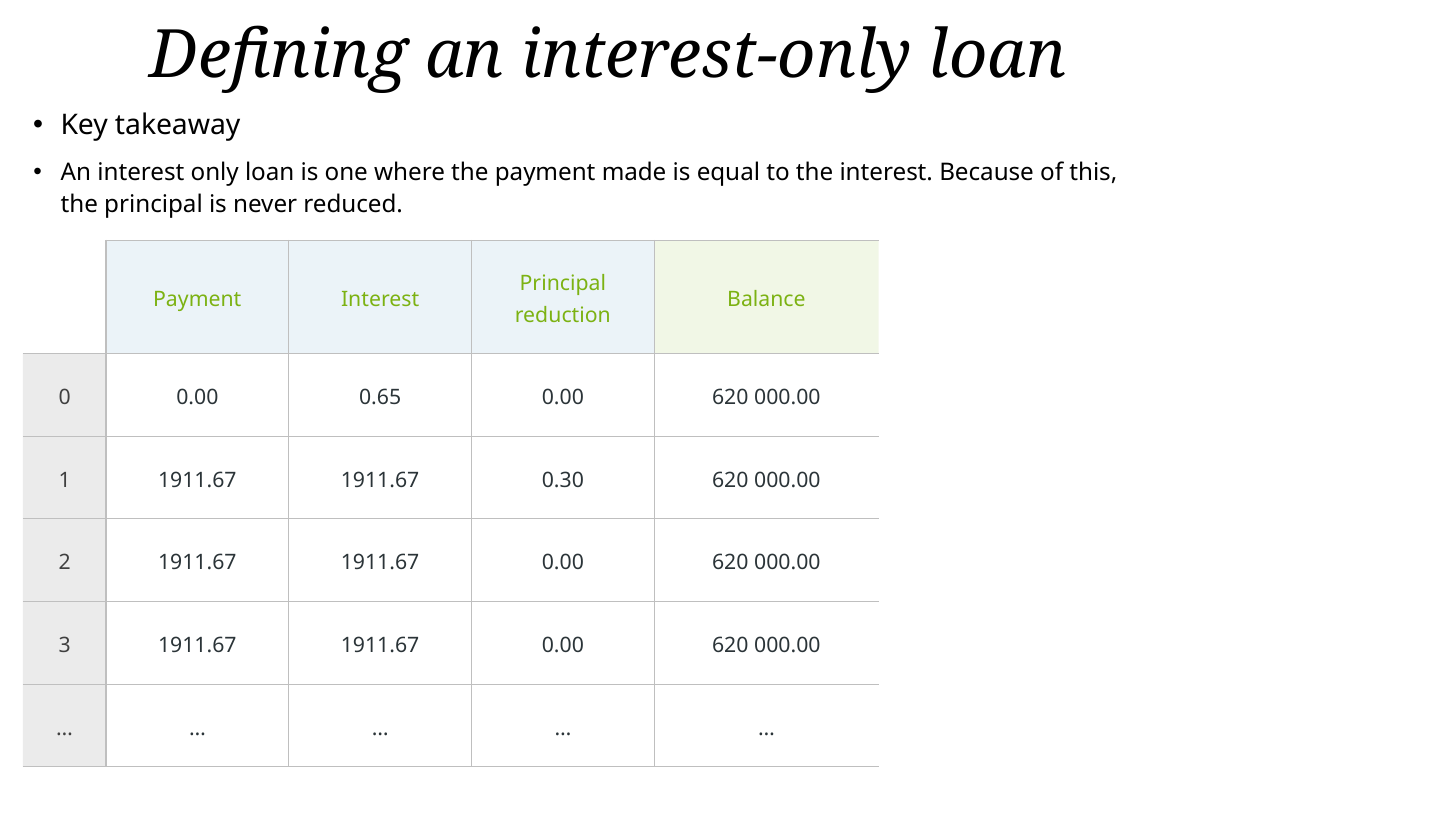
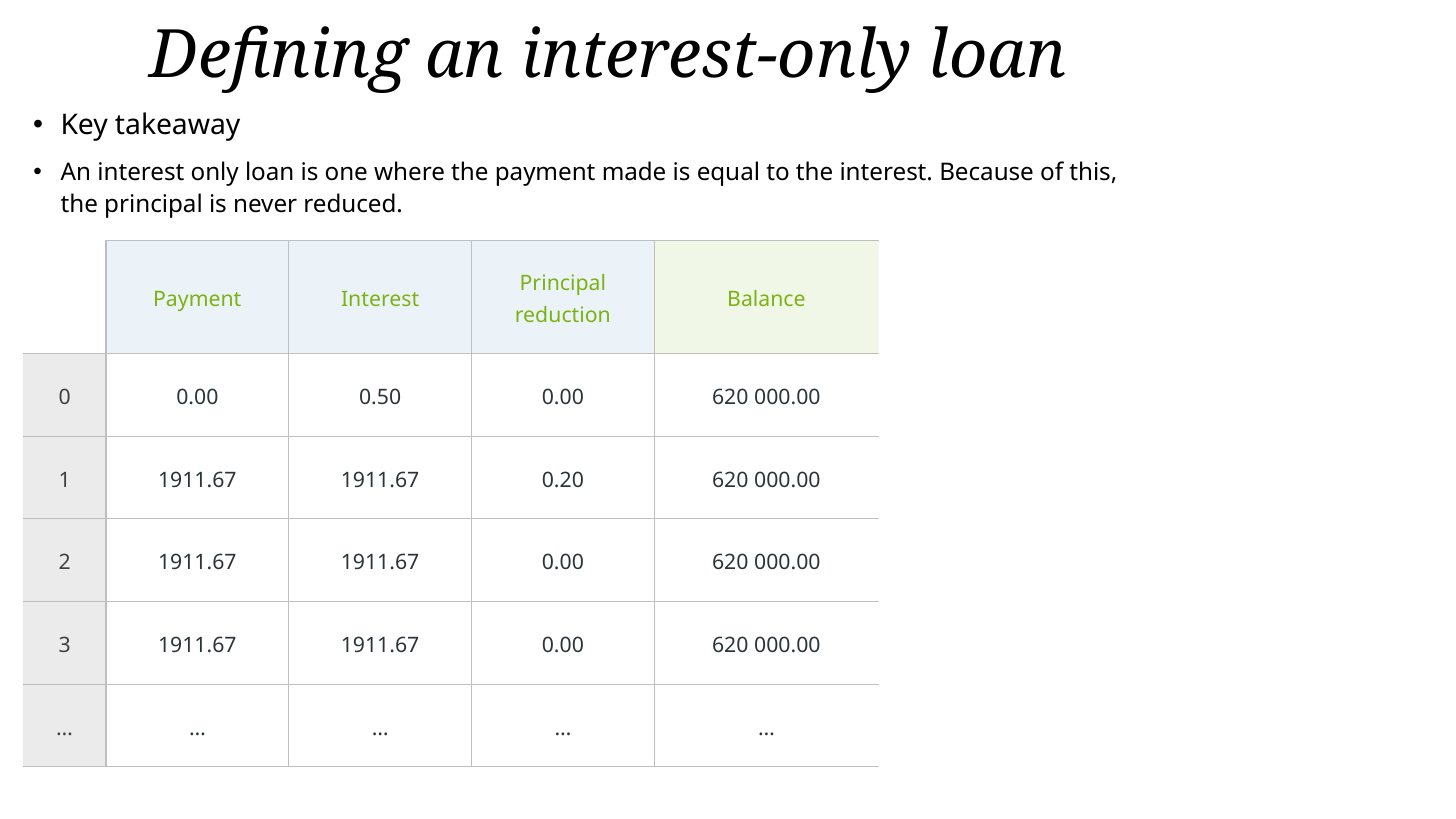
0.65: 0.65 -> 0.50 (380, 398)
0.30: 0.30 -> 0.20 (563, 480)
